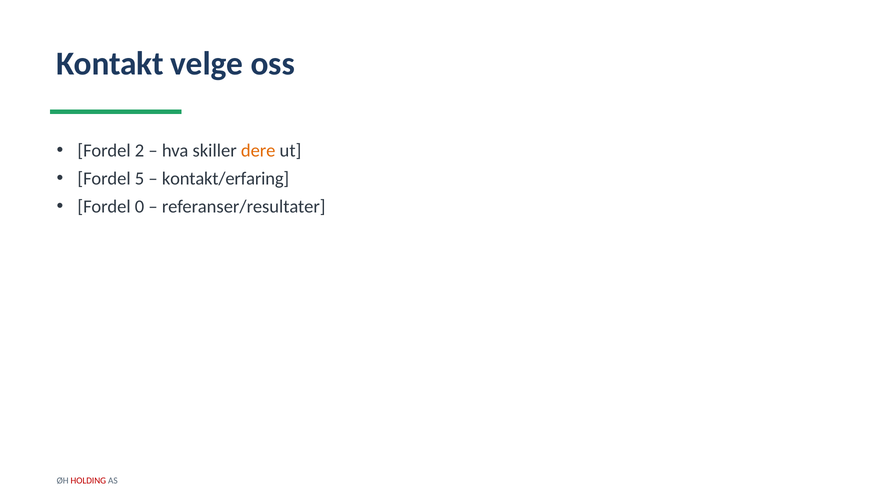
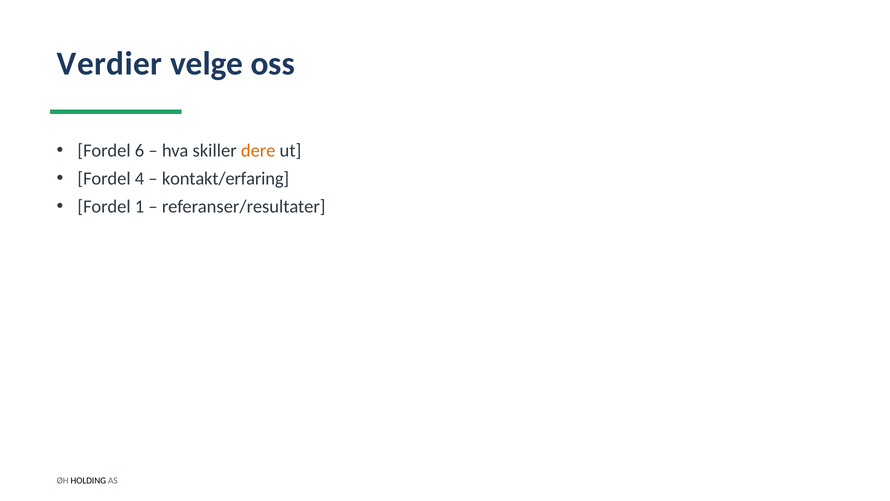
Kontakt: Kontakt -> Verdier (109, 64)
2: 2 -> 6 (140, 151)
5: 5 -> 4 (140, 179)
0: 0 -> 1 (140, 206)
HOLDING colour: red -> black (88, 480)
